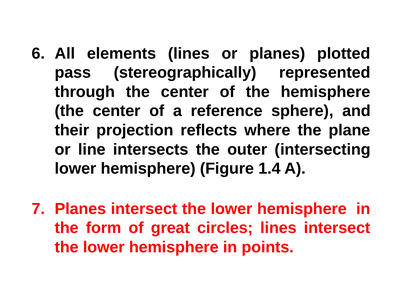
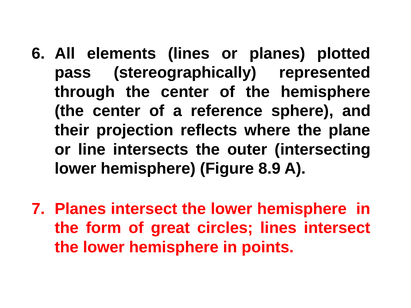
1.4: 1.4 -> 8.9 (269, 169)
